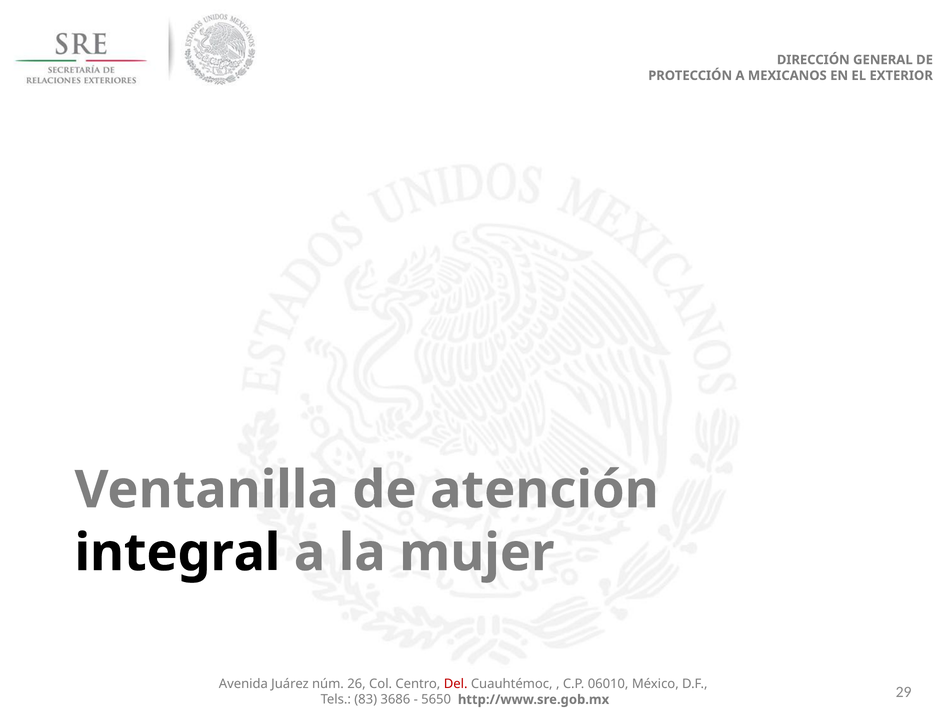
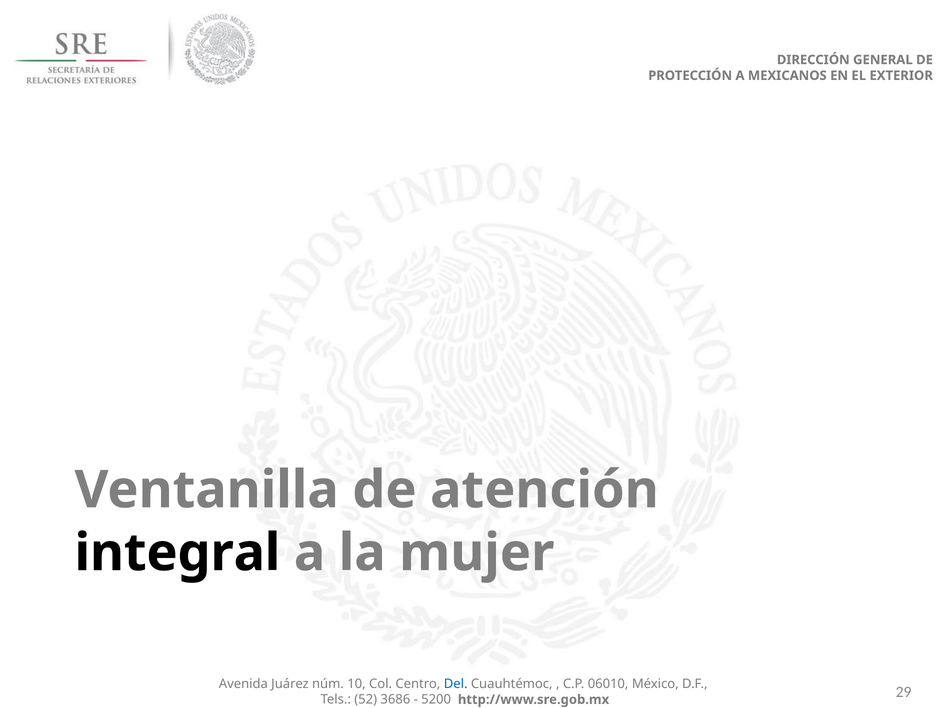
26: 26 -> 10 (356, 683)
Del colour: red -> blue (456, 683)
83: 83 -> 52 (366, 699)
5650: 5650 -> 5200 (436, 699)
